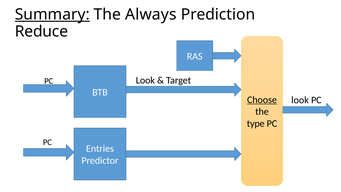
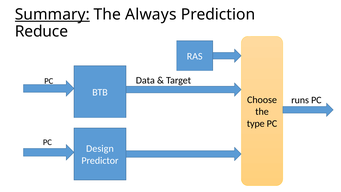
Look: Look -> Data (145, 80)
Choose underline: present -> none (262, 100)
look: look -> runs (300, 100)
Entries: Entries -> Design (100, 149)
